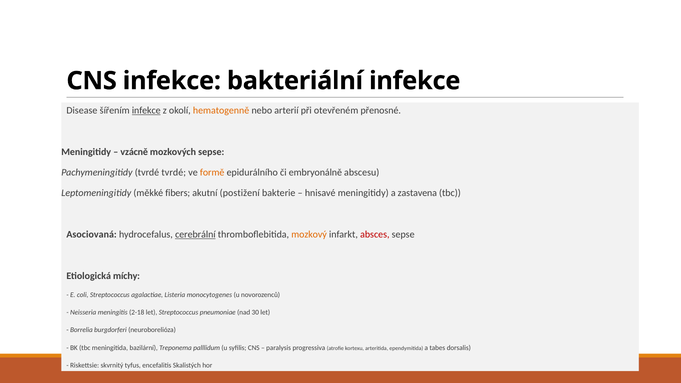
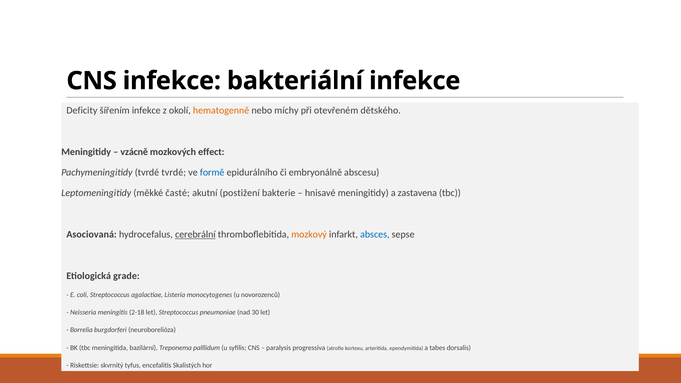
Disease: Disease -> Deficity (82, 110)
infekce underline: present -> none (146, 110)
arterií: arterií -> míchy (286, 110)
přenosné: přenosné -> dětského (381, 110)
mozkových sepse: sepse -> effect (211, 152)
formě colour: orange -> blue (212, 172)
fibers: fibers -> časté (178, 193)
absces colour: red -> blue (375, 234)
míchy: míchy -> grade (126, 276)
